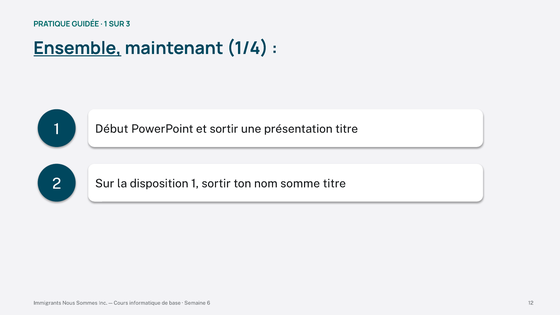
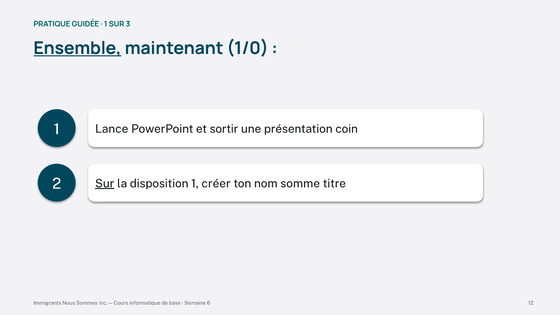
1/4: 1/4 -> 1/0 (248, 48)
Début: Début -> Lance (112, 129)
présentation titre: titre -> coin (347, 129)
Sur underline: none -> present (105, 183)
1 sortir: sortir -> créer (216, 183)
